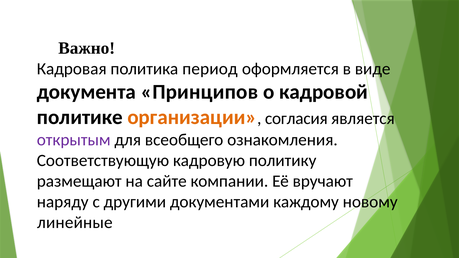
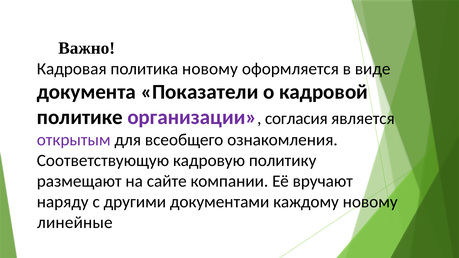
политика период: период -> новому (210, 69)
Принципов: Принципов -> Показатели (200, 92)
организации colour: orange -> purple (192, 117)
